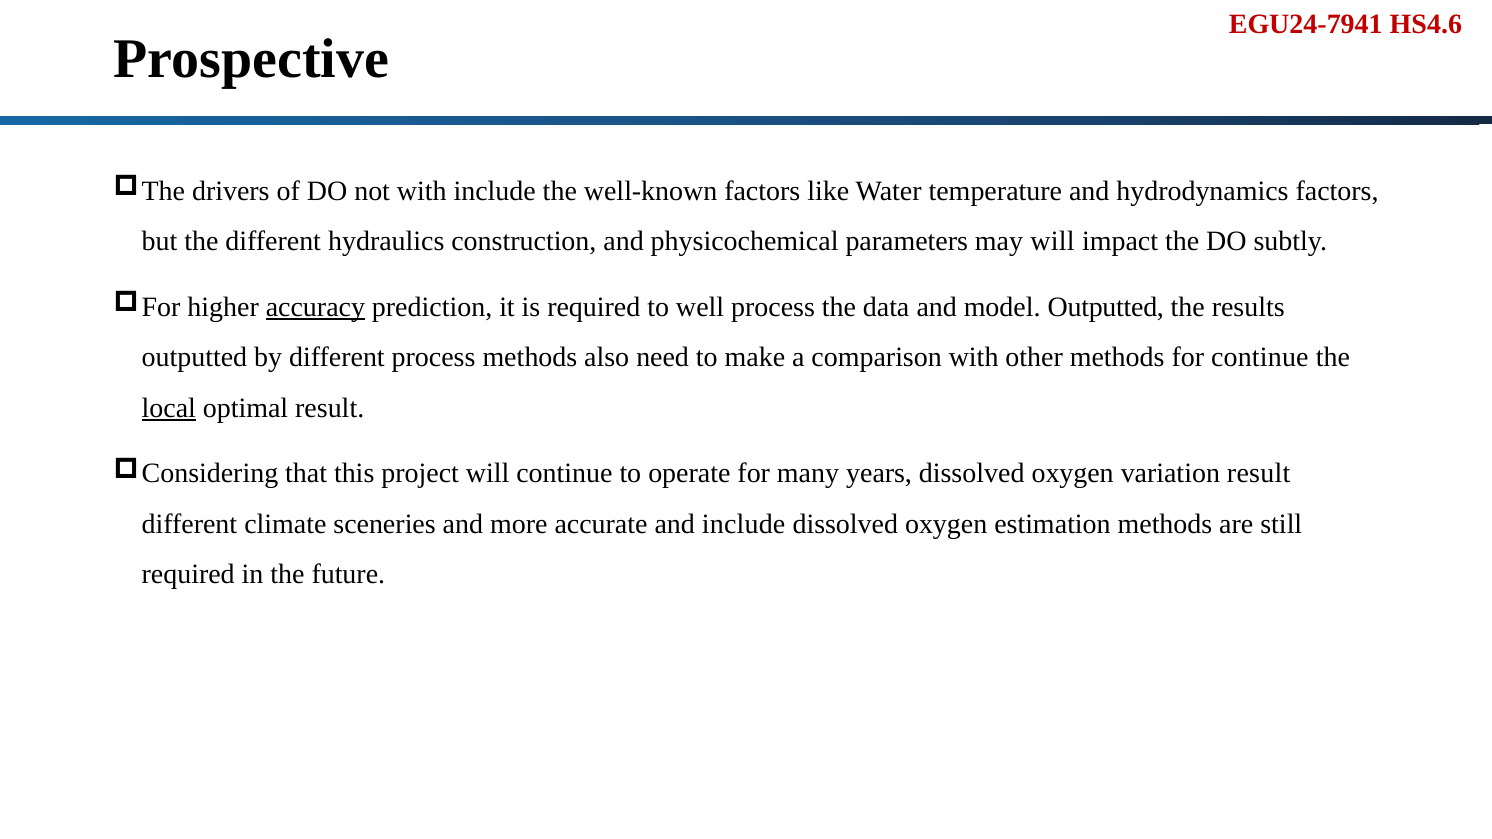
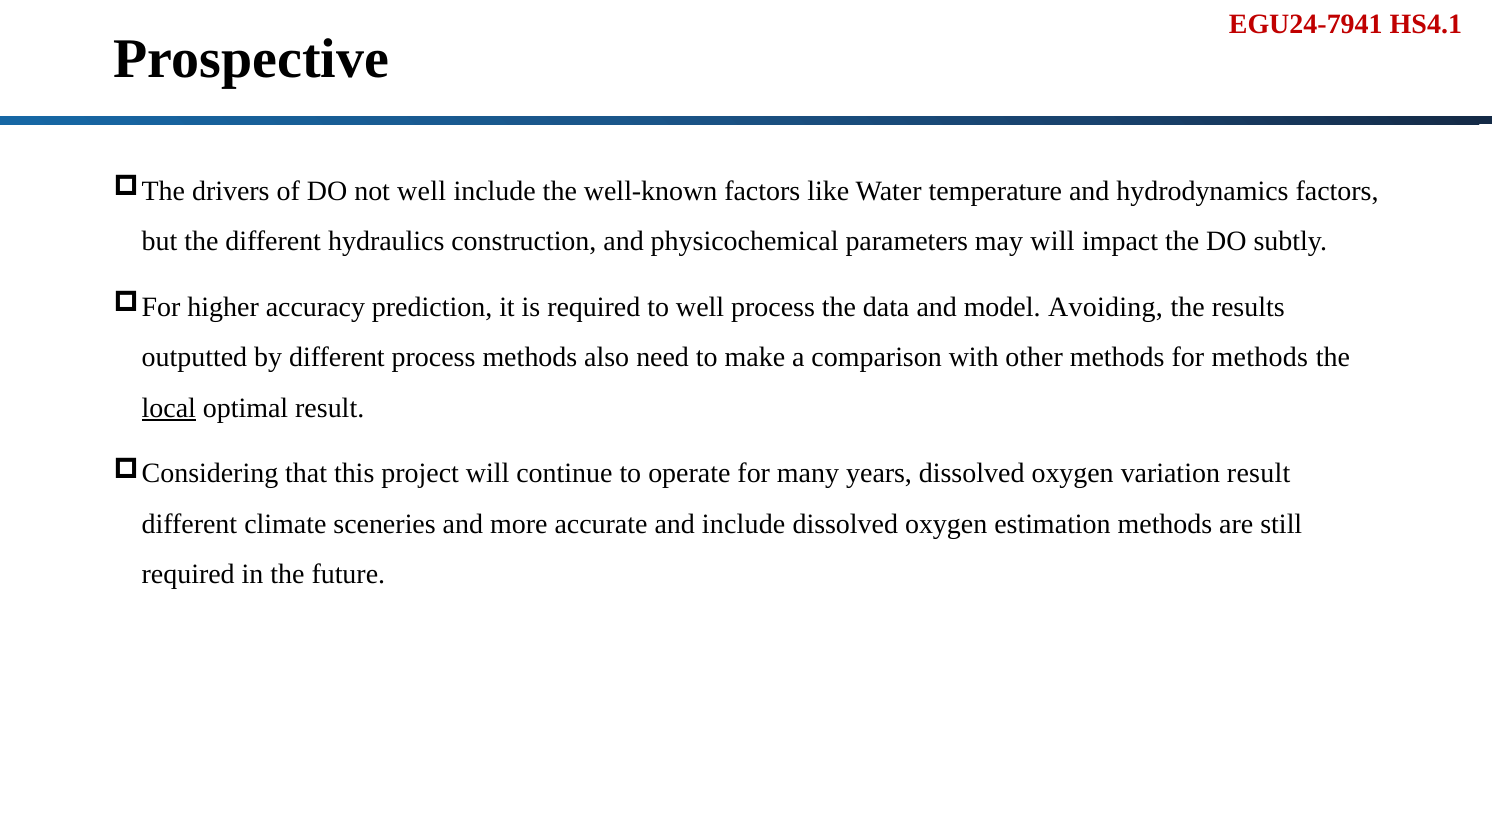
HS4.6: HS4.6 -> HS4.1 (1426, 24)
not with: with -> well (422, 191)
accuracy underline: present -> none (315, 307)
model Outputted: Outputted -> Avoiding (1106, 307)
for continue: continue -> methods (1260, 358)
